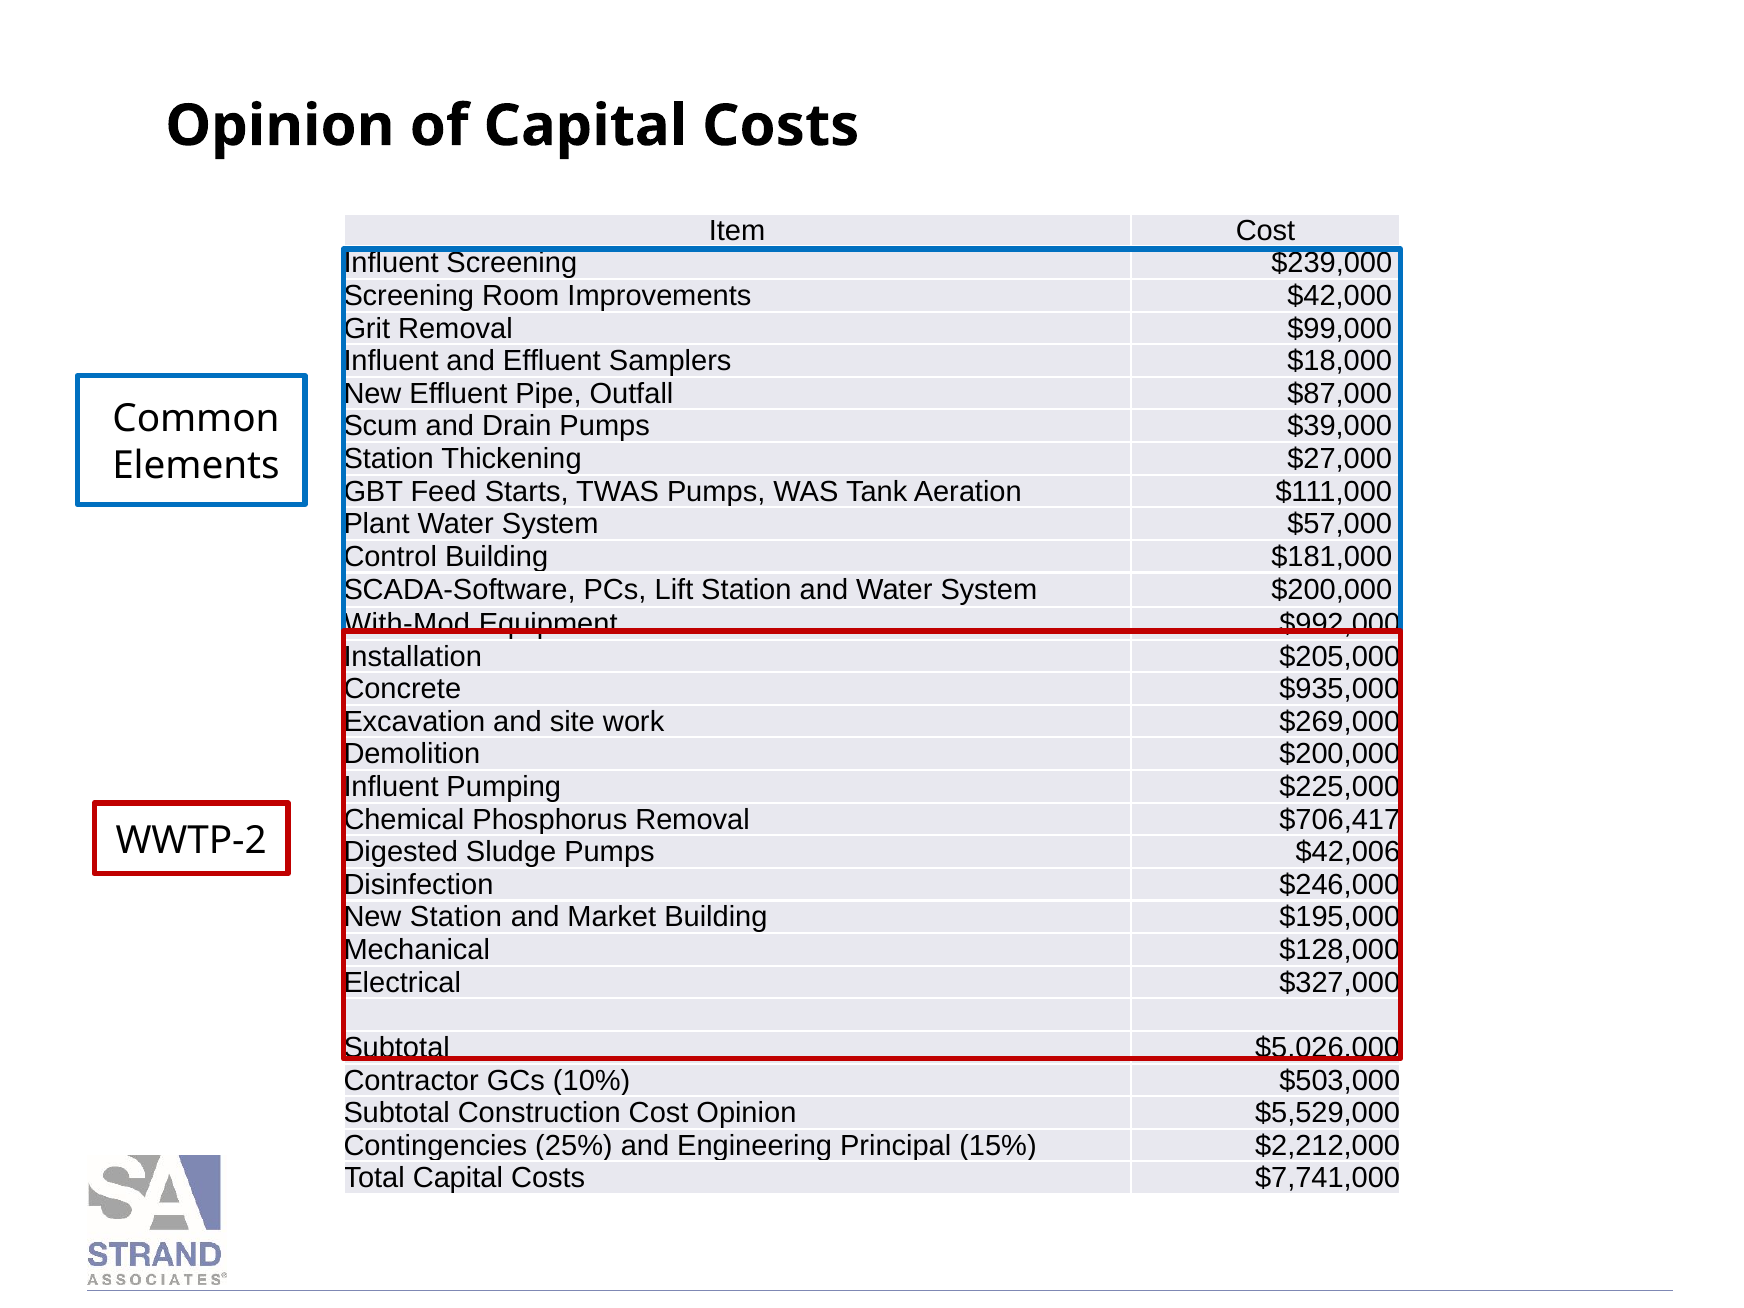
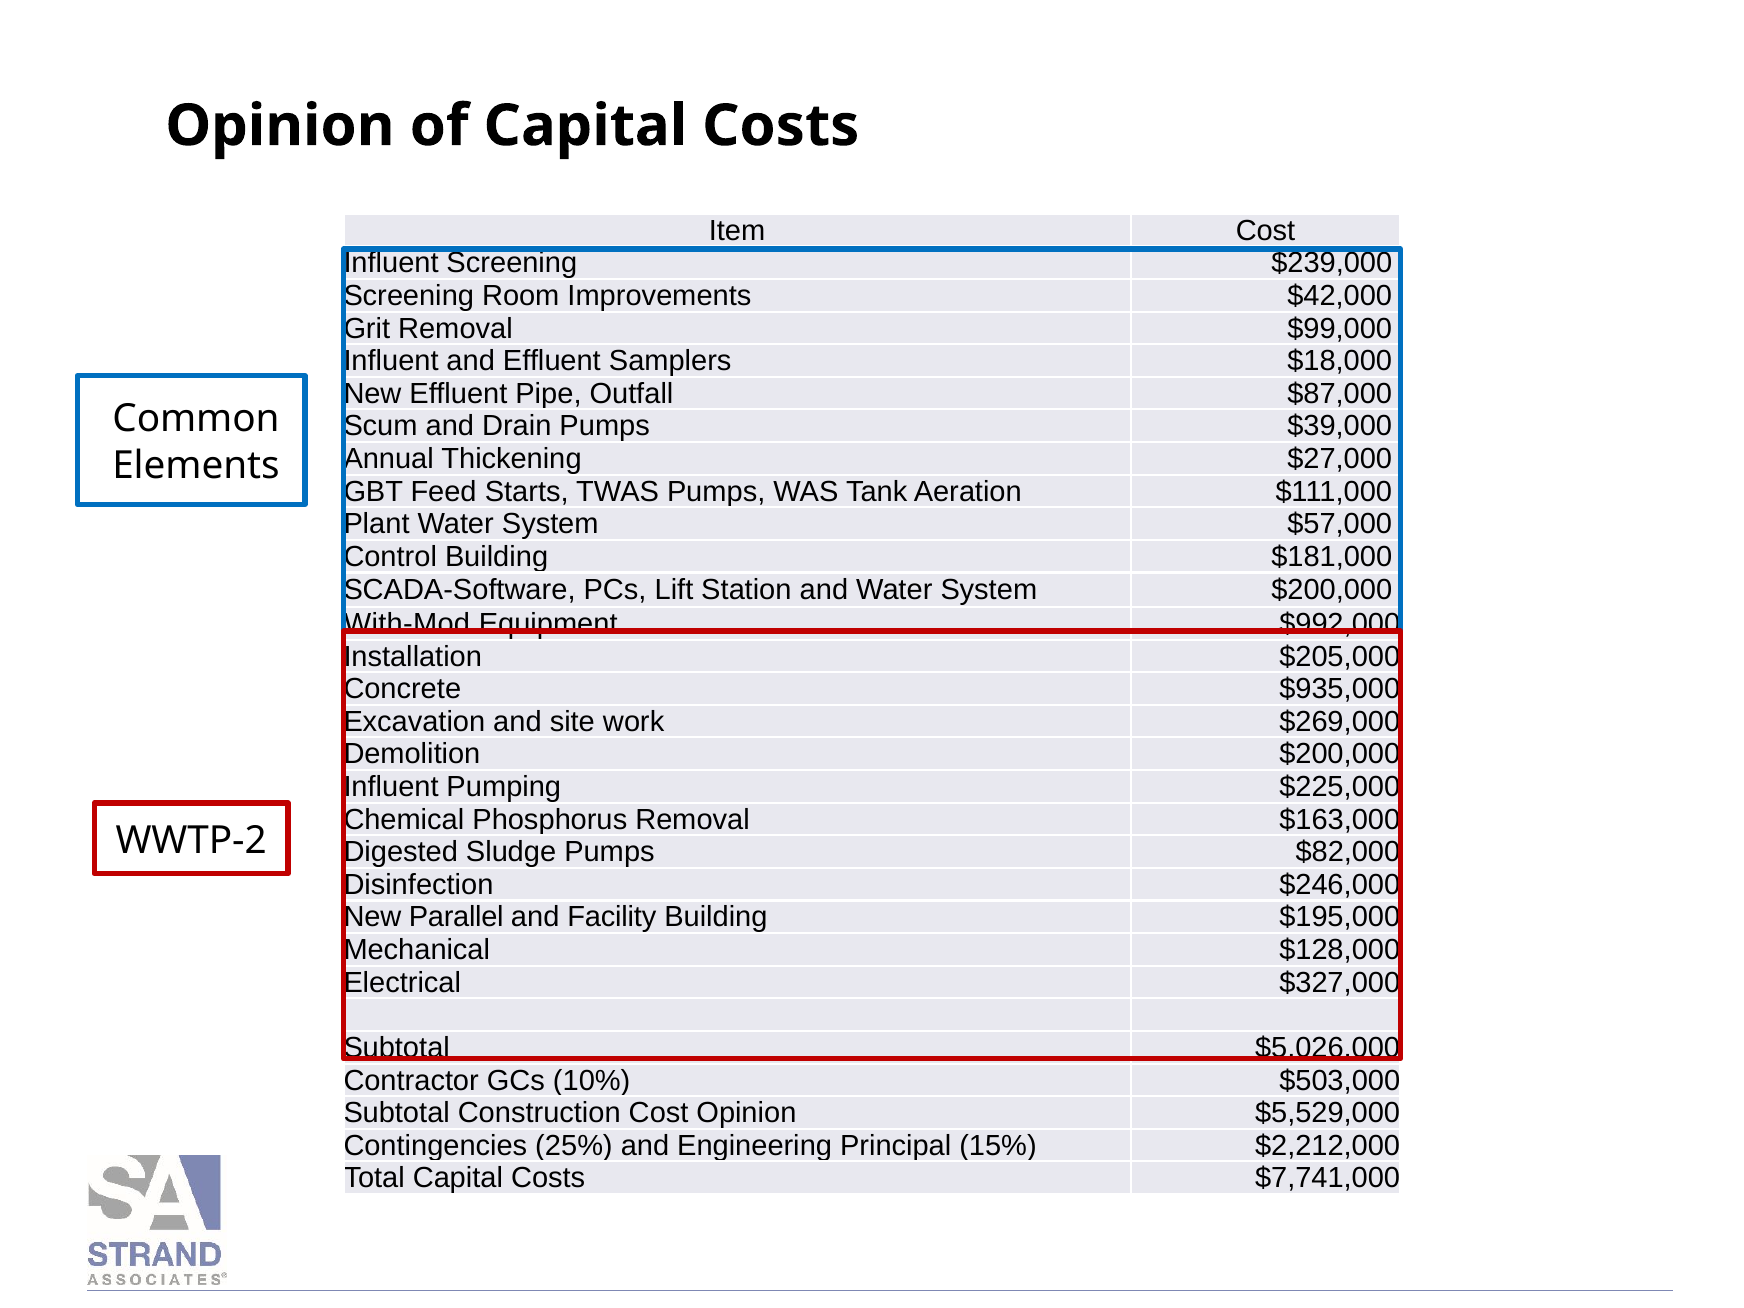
Station: Station -> Annual (389, 459)
$706,417: $706,417 -> $163,000 (1340, 820)
$42,006: $42,006 -> $82,000 (1348, 852)
New Station: Station -> Parallel (456, 917)
Market: Market -> Facility (612, 917)
